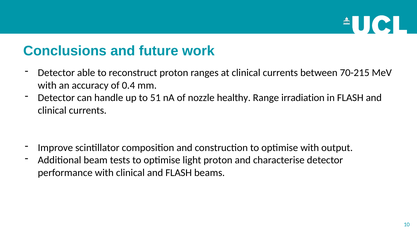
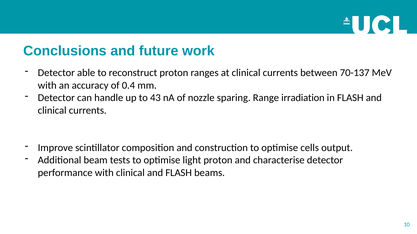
70-215: 70-215 -> 70-137 (355, 73)
51: 51 -> 43 (155, 98)
healthy: healthy -> sparing (234, 98)
optimise with: with -> cells (310, 148)
